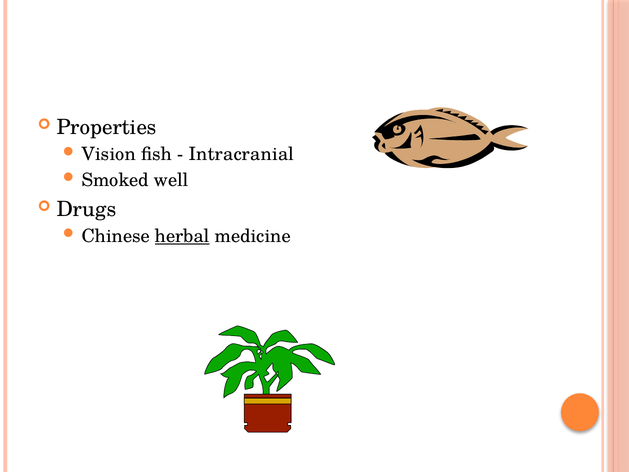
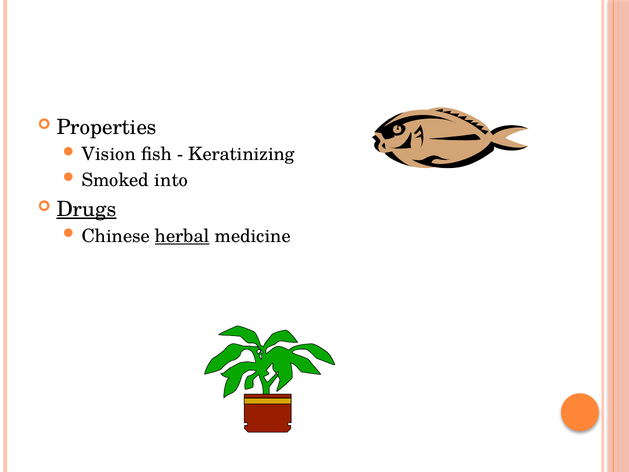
Intracranial: Intracranial -> Keratinizing (242, 154)
well: well -> into (171, 180)
Drugs underline: none -> present (86, 209)
